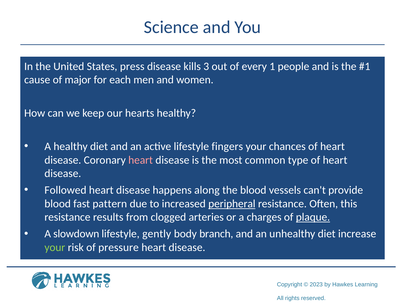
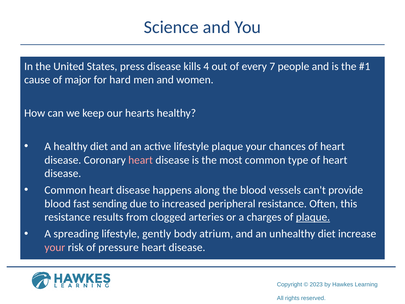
3: 3 -> 4 (206, 66)
1: 1 -> 7 (272, 66)
each: each -> hard (120, 80)
lifestyle fingers: fingers -> plaque (227, 146)
Followed: Followed -> Common (65, 190)
pattern: pattern -> sending (110, 204)
peripheral underline: present -> none (232, 204)
slowdown: slowdown -> spreading (76, 234)
branch: branch -> atrium (216, 234)
your colour: light green -> pink (55, 247)
